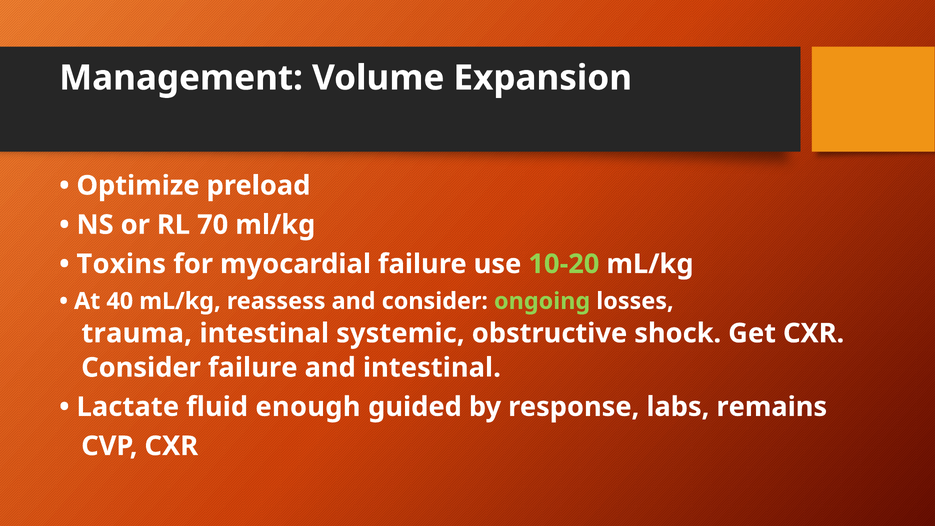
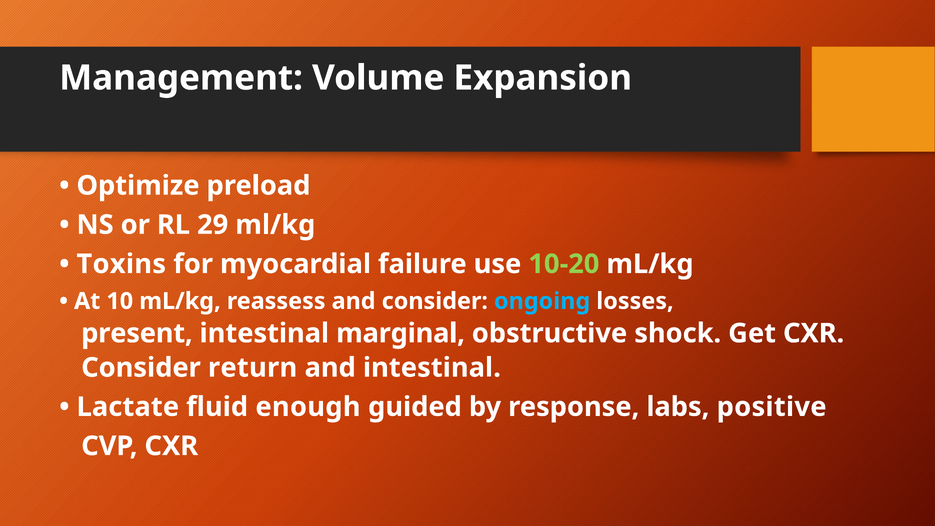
70: 70 -> 29 (213, 225)
40: 40 -> 10 (120, 301)
ongoing colour: light green -> light blue (542, 301)
trauma: trauma -> present (137, 333)
systemic: systemic -> marginal (401, 333)
Consider failure: failure -> return (253, 368)
remains: remains -> positive (772, 407)
